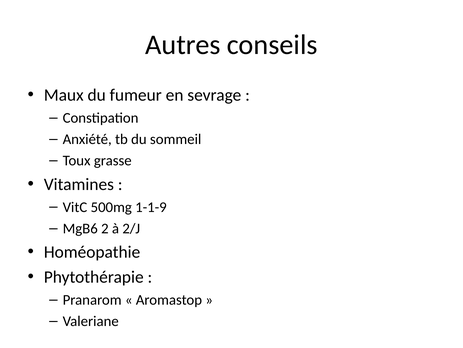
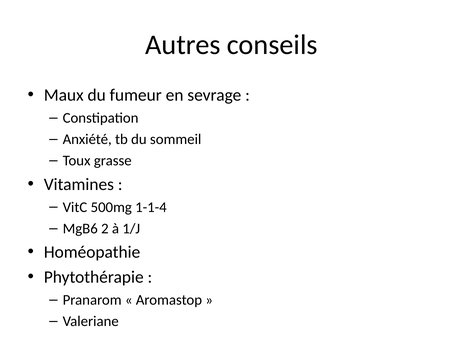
1-1-9: 1-1-9 -> 1-1-4 (151, 207)
2/J: 2/J -> 1/J (131, 228)
